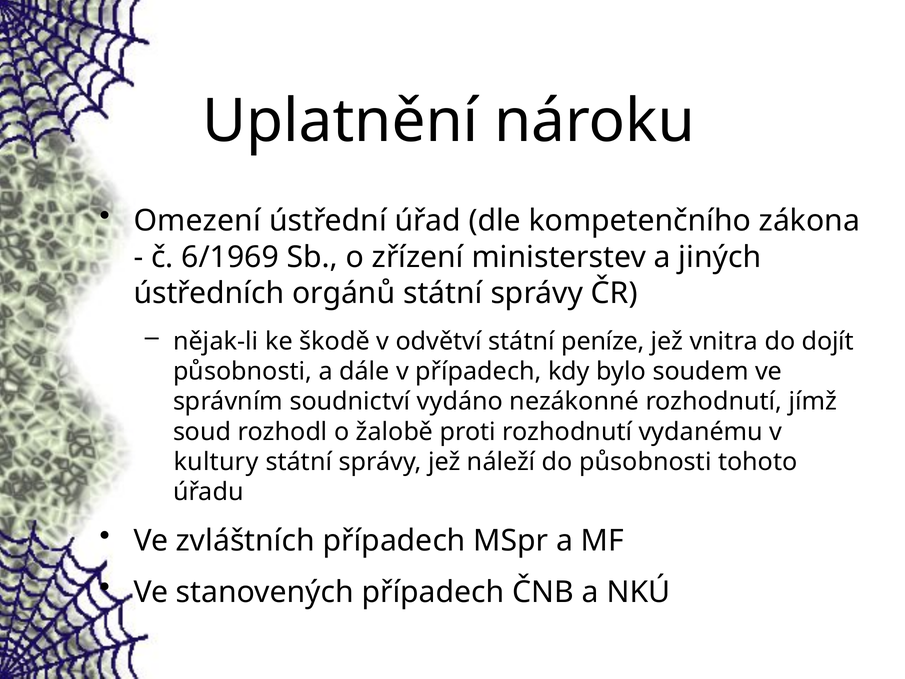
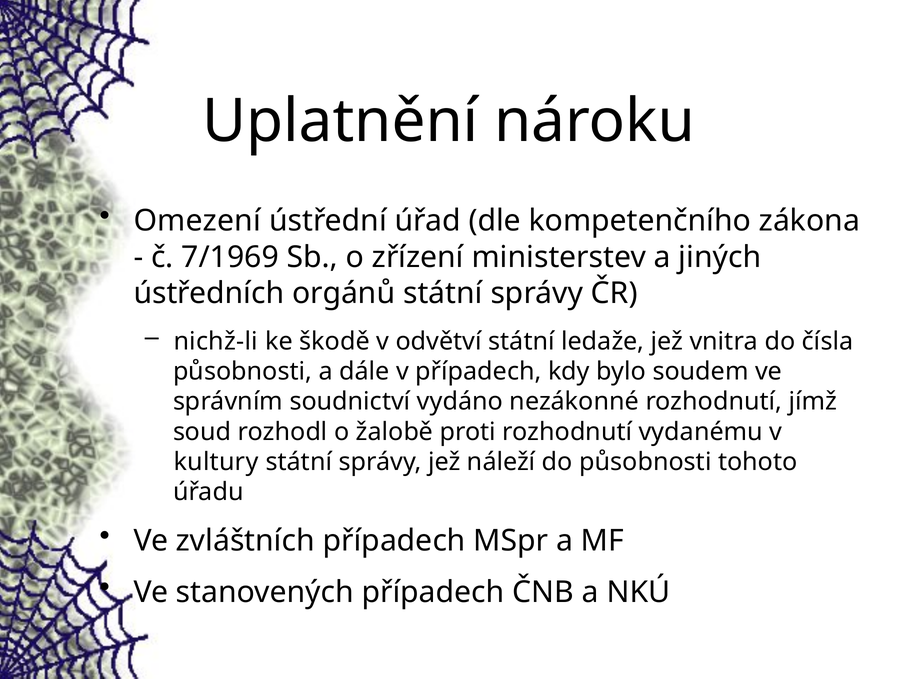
6/1969: 6/1969 -> 7/1969 (230, 257)
nějak-li: nějak-li -> nichž-li (216, 341)
peníze: peníze -> ledaže (603, 341)
dojít: dojít -> čísla (828, 341)
